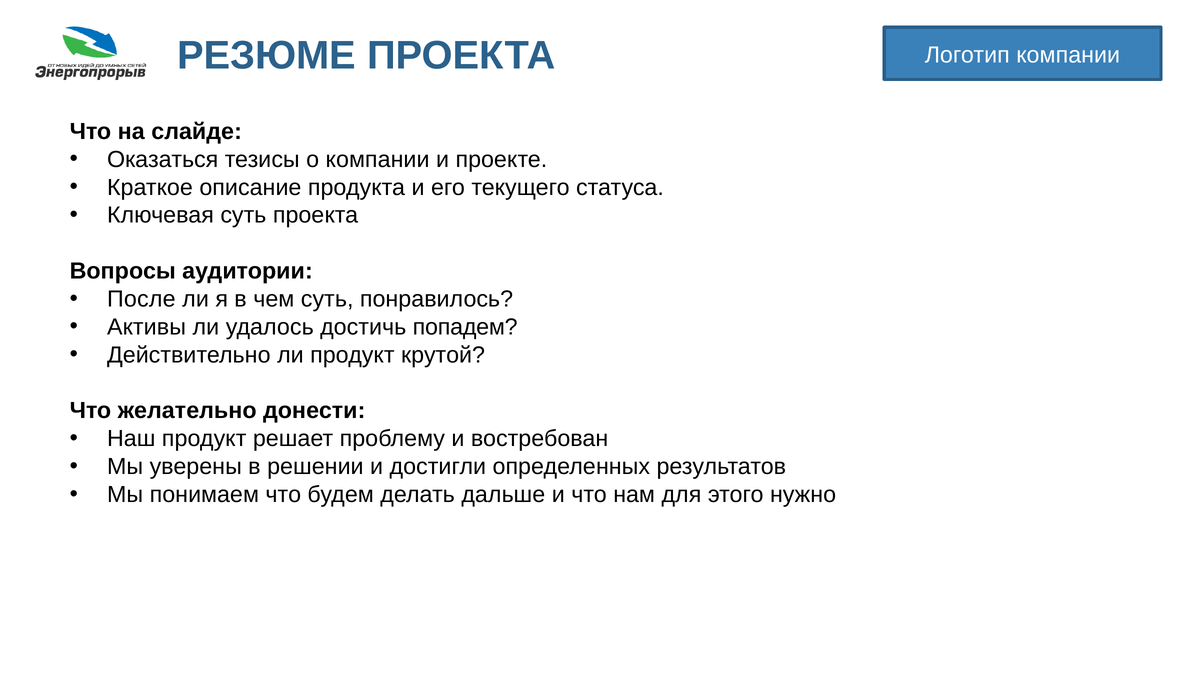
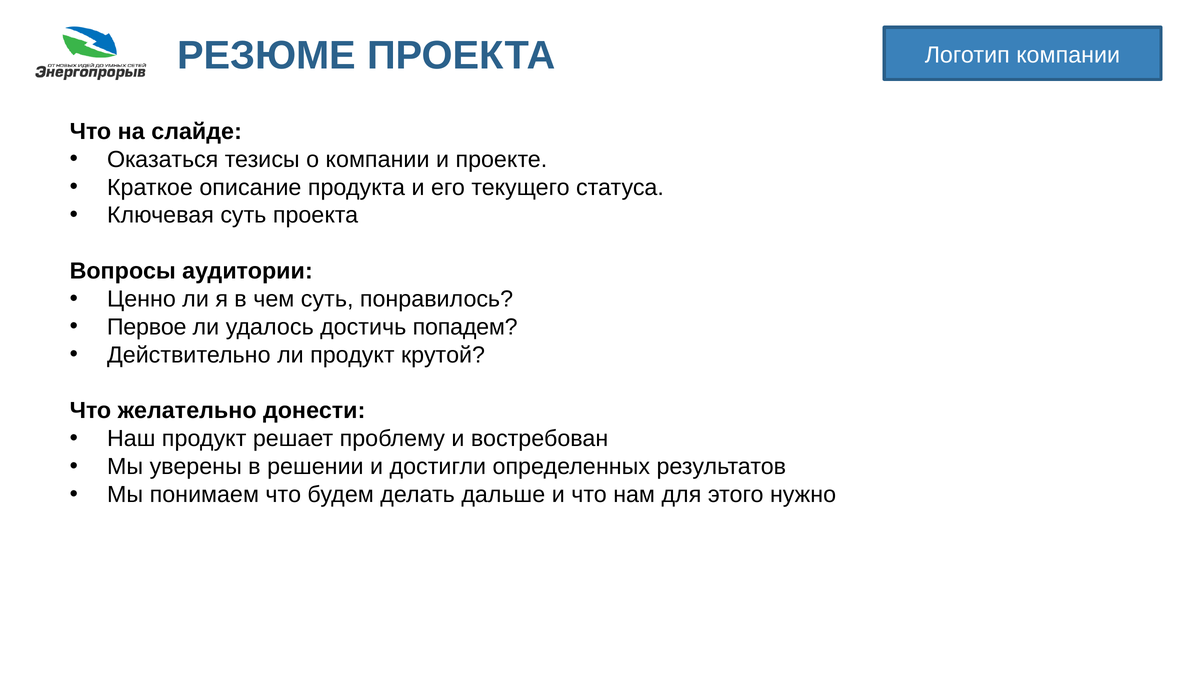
После: После -> Ценно (141, 299)
Активы: Активы -> Первое (147, 327)
